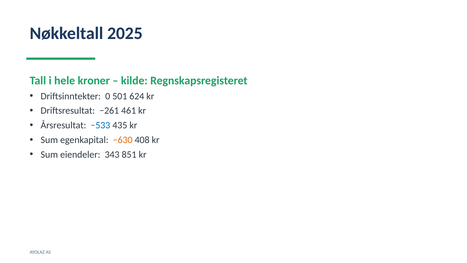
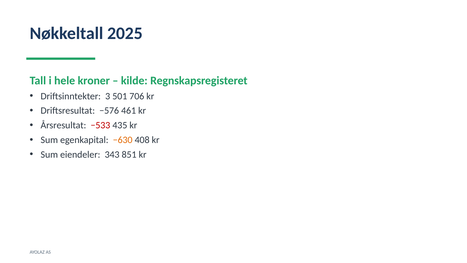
0: 0 -> 3 (108, 96)
624: 624 -> 706 (137, 96)
−261: −261 -> −576 (109, 111)
−533 colour: blue -> red (100, 125)
